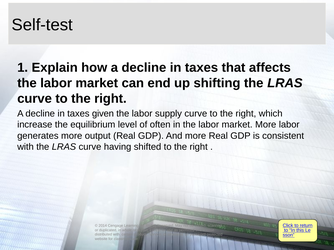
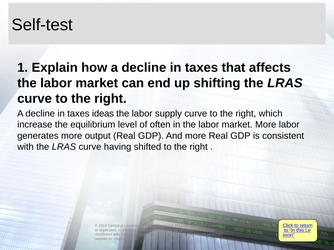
given: given -> ideas (103, 114)
